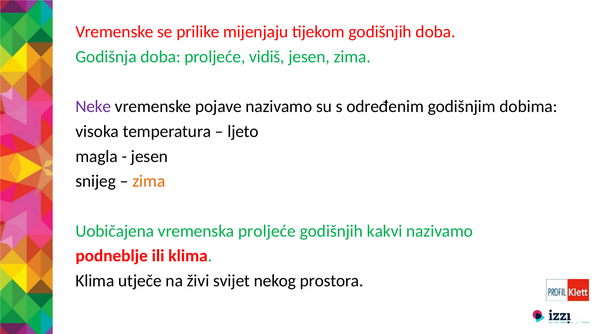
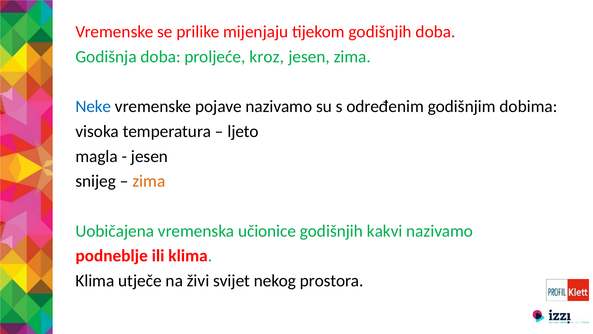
vidiš: vidiš -> kroz (267, 57)
Neke colour: purple -> blue (93, 106)
vremenska proljeće: proljeće -> učionice (267, 231)
